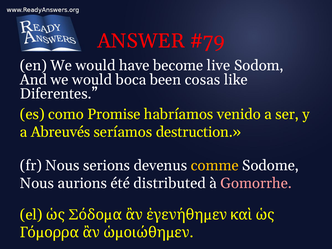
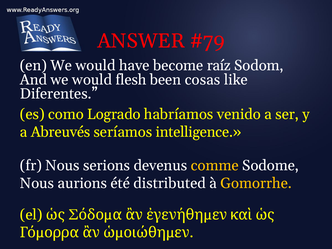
live: live -> raíz (219, 66)
boca: boca -> flesh (131, 80)
Promise: Promise -> Logrado (114, 114)
destruction: destruction -> intelligence (199, 132)
Gomorrhe colour: pink -> yellow (256, 183)
